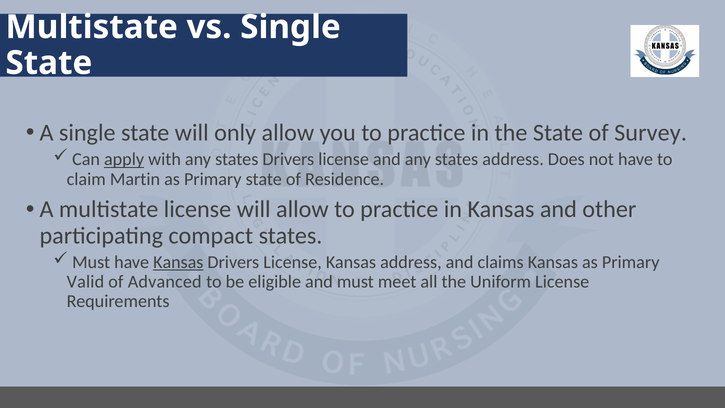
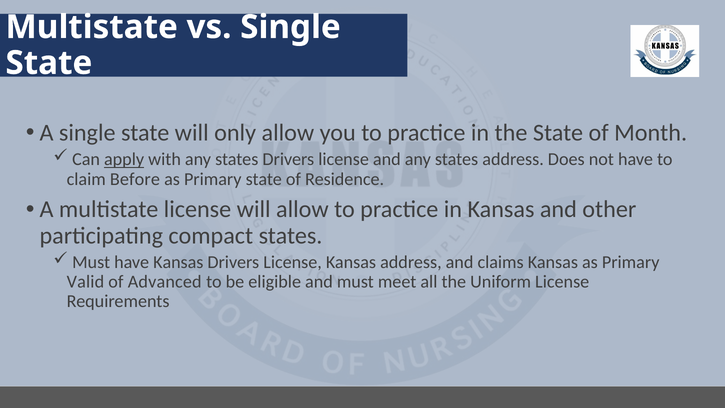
Survey: Survey -> Month (651, 133)
Martin: Martin -> Before (135, 179)
Kansas underline: present -> none (178, 262)
